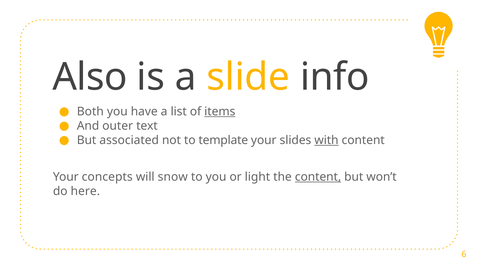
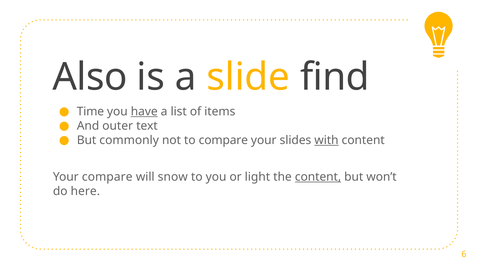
info: info -> find (335, 77)
Both: Both -> Time (90, 111)
have underline: none -> present (144, 111)
items underline: present -> none (220, 111)
associated: associated -> commonly (129, 140)
to template: template -> compare (223, 140)
Your concepts: concepts -> compare (107, 177)
